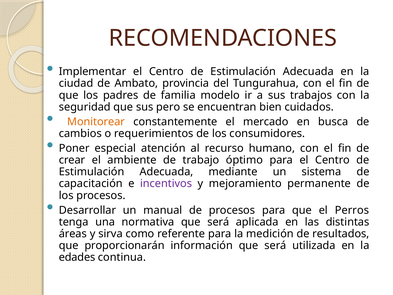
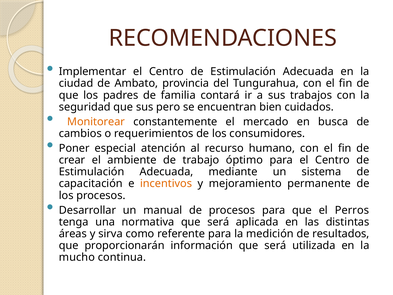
modelo: modelo -> contará (220, 95)
incentivos colour: purple -> orange (166, 183)
edades: edades -> mucho (77, 257)
